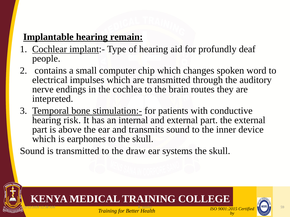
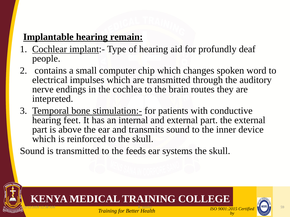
risk: risk -> feet (72, 120)
earphones: earphones -> reinforced (86, 139)
draw: draw -> feeds (136, 151)
